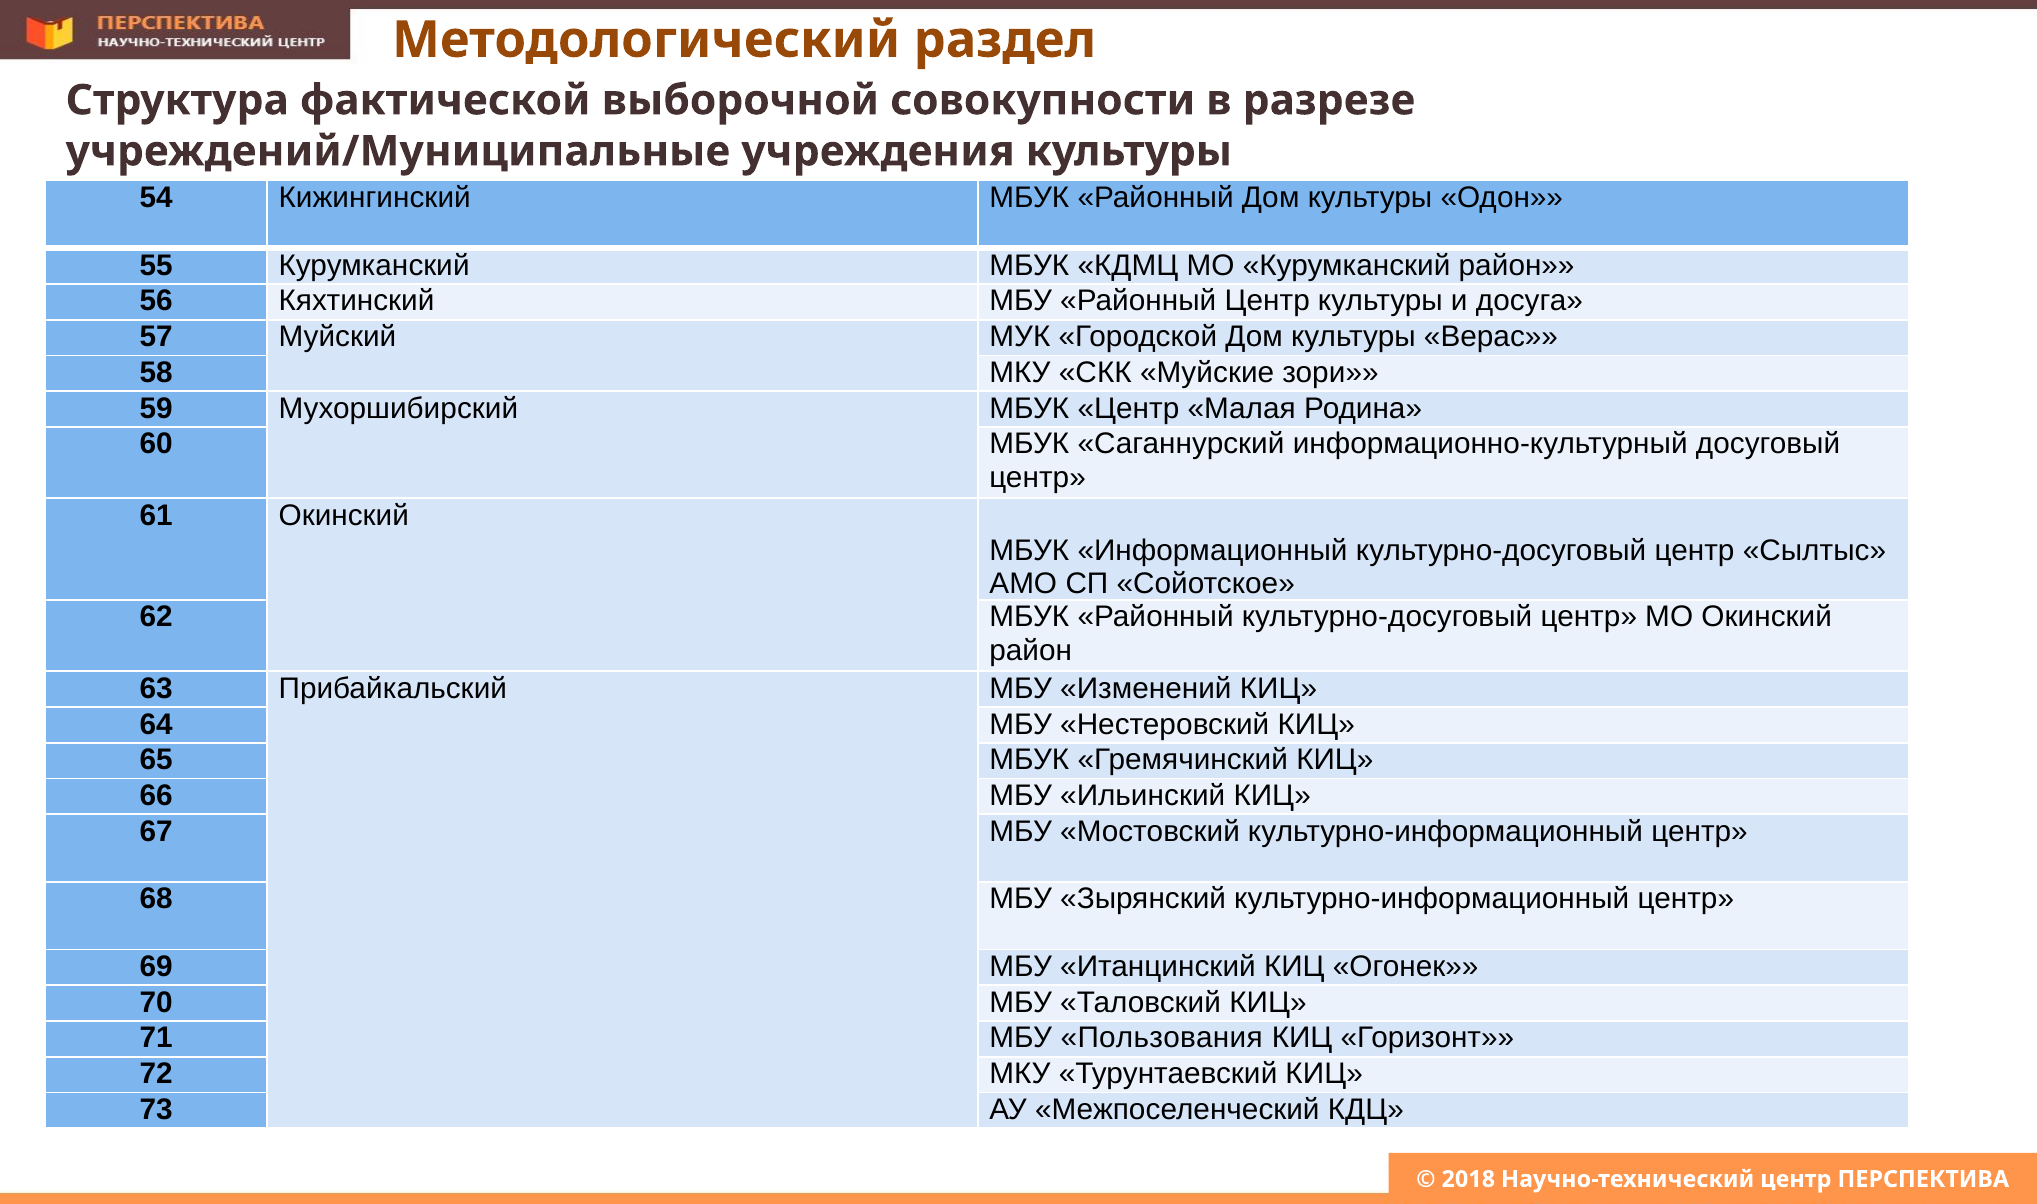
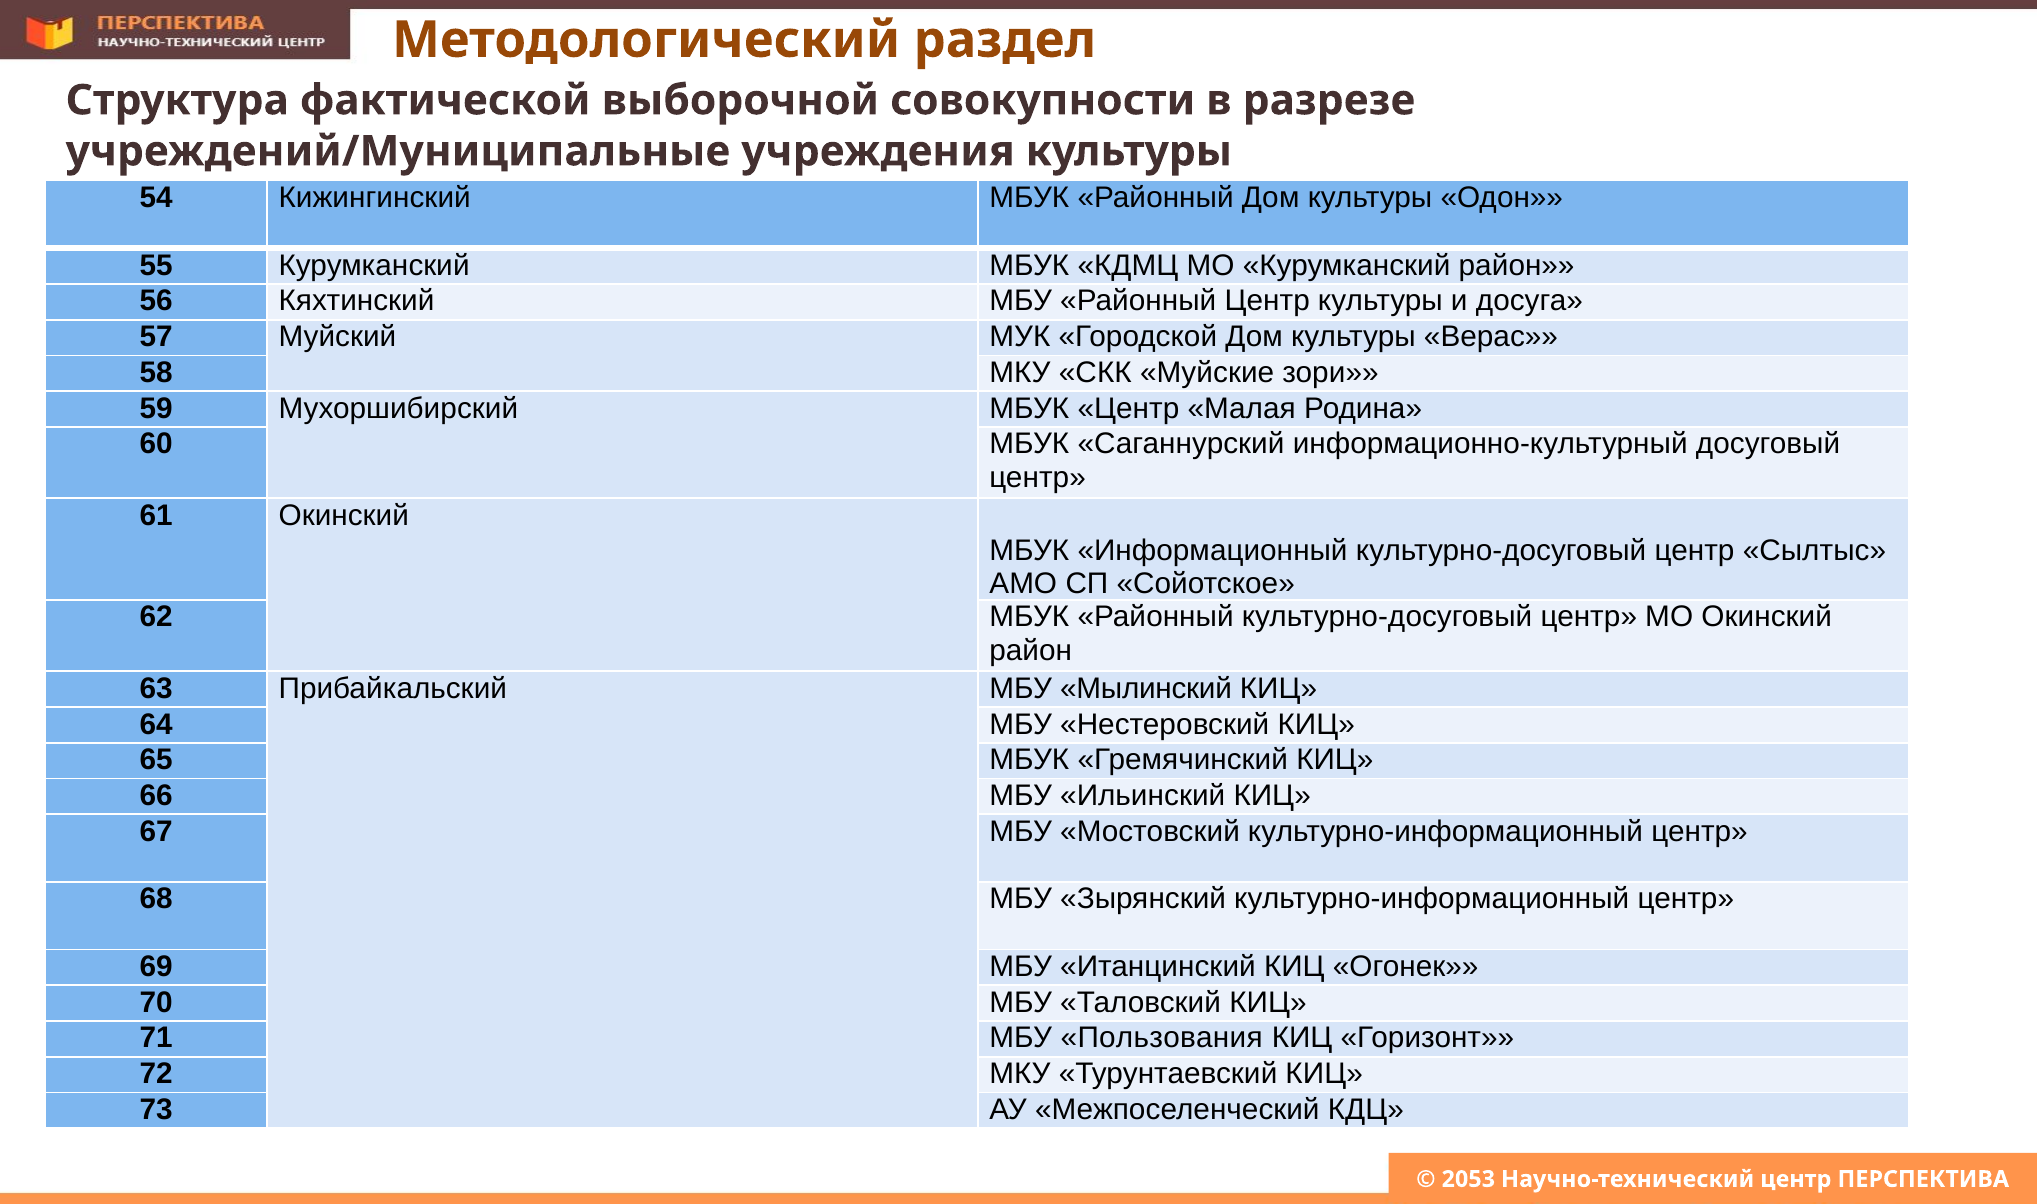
Изменений: Изменений -> Мылинский (1146, 688)
2018: 2018 -> 2053 (1468, 1179)
